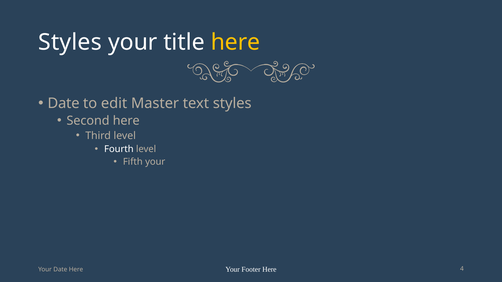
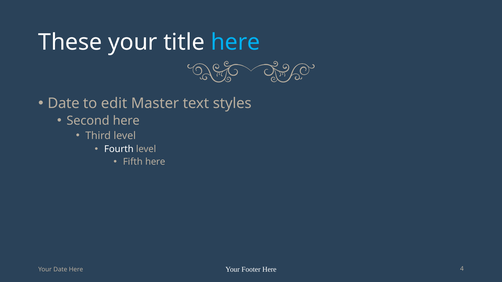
Styles: Styles -> These (70, 42)
here colour: yellow -> light blue (235, 42)
Fifth your: your -> here (155, 162)
